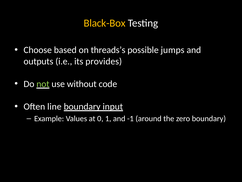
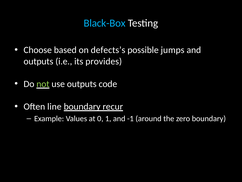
Black-Box colour: yellow -> light blue (105, 23)
threads’s: threads’s -> defects’s (108, 50)
use without: without -> outputs (82, 84)
input: input -> recur (113, 106)
